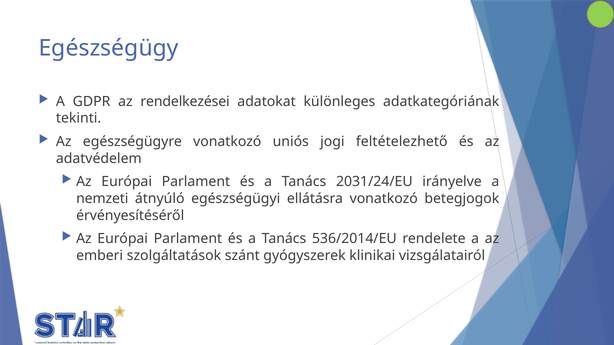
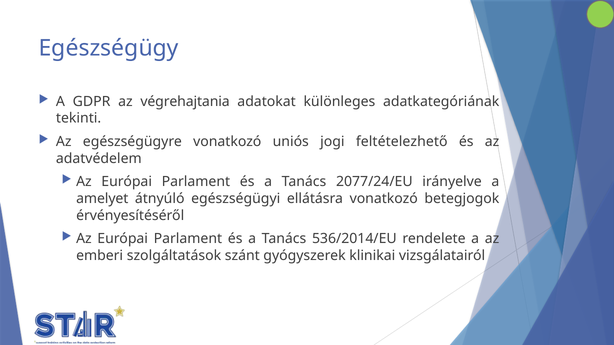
rendelkezései: rendelkezései -> végrehajtania (185, 102)
2031/24/EU: 2031/24/EU -> 2077/24/EU (374, 182)
nemzeti: nemzeti -> amelyet (102, 199)
